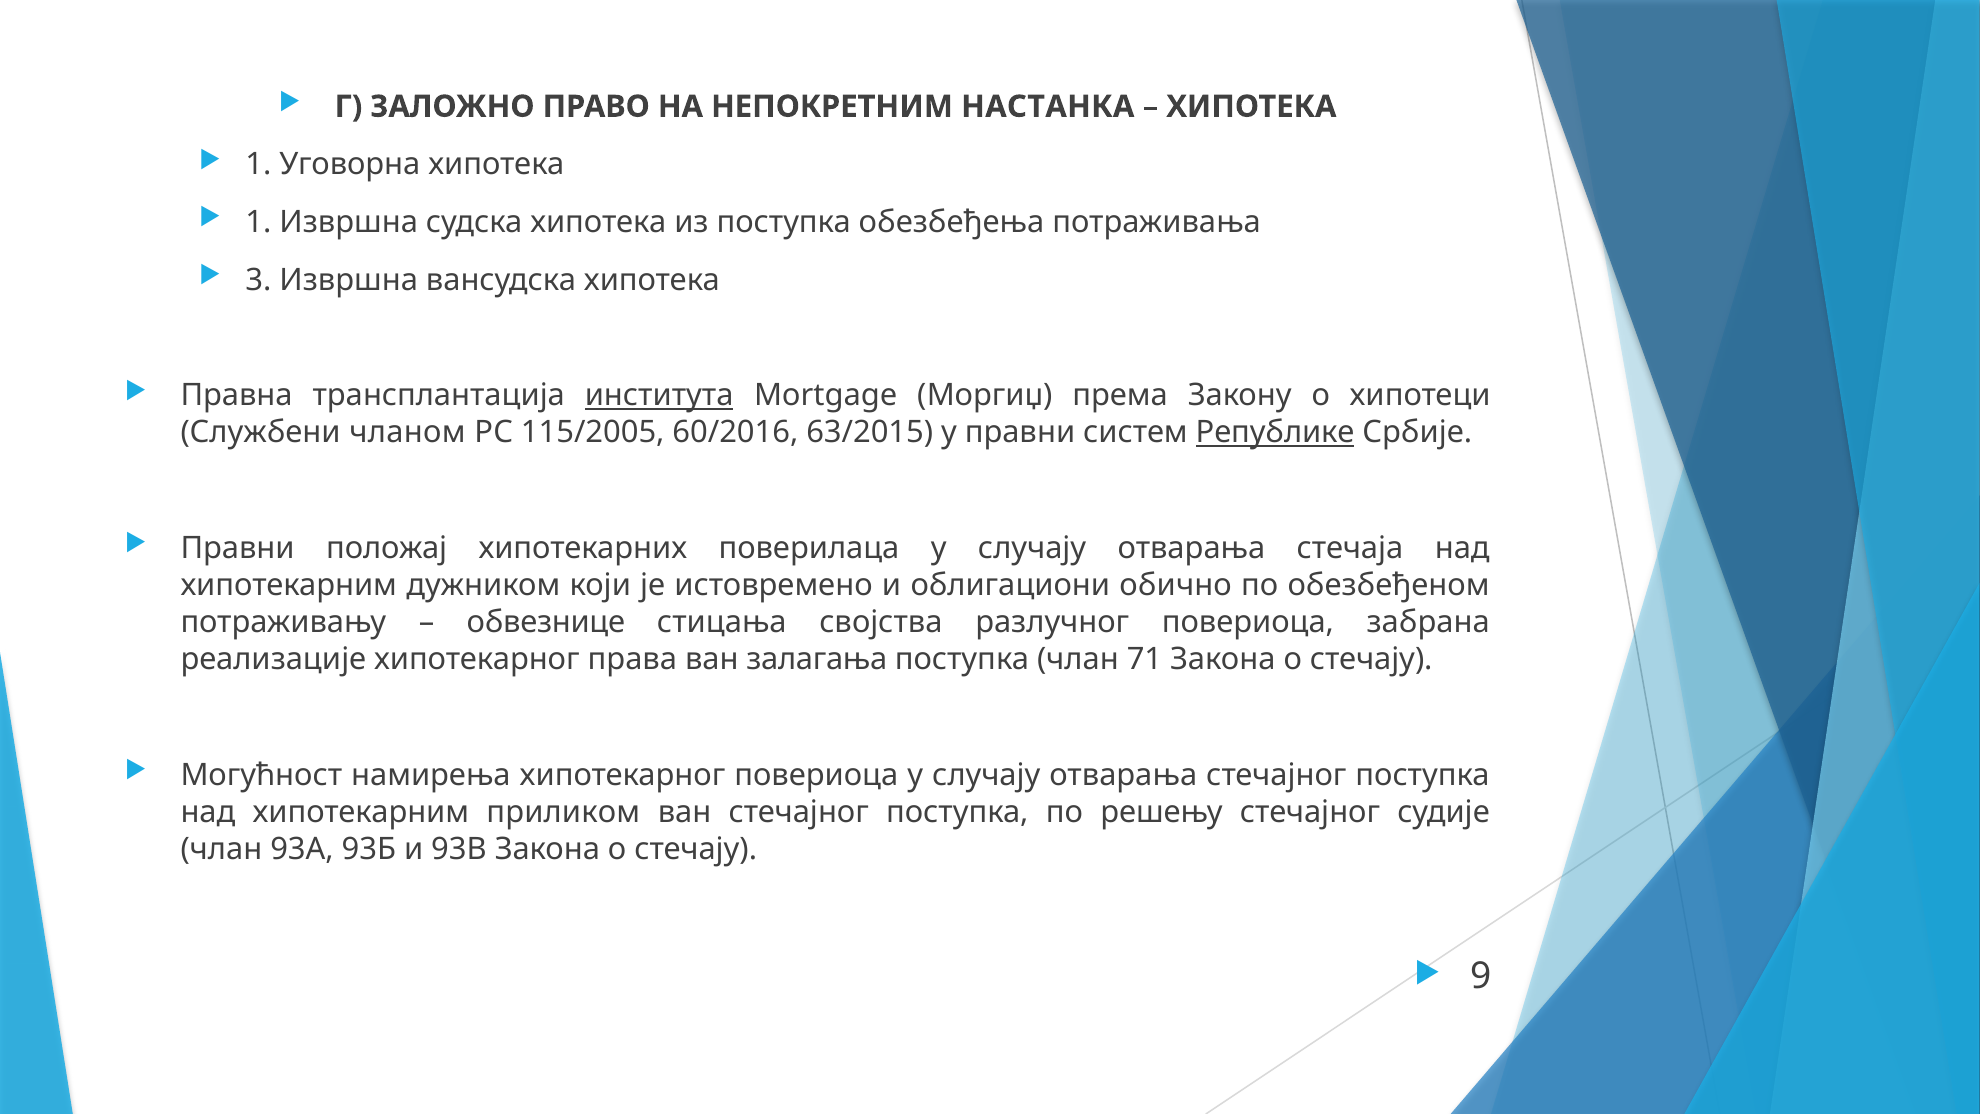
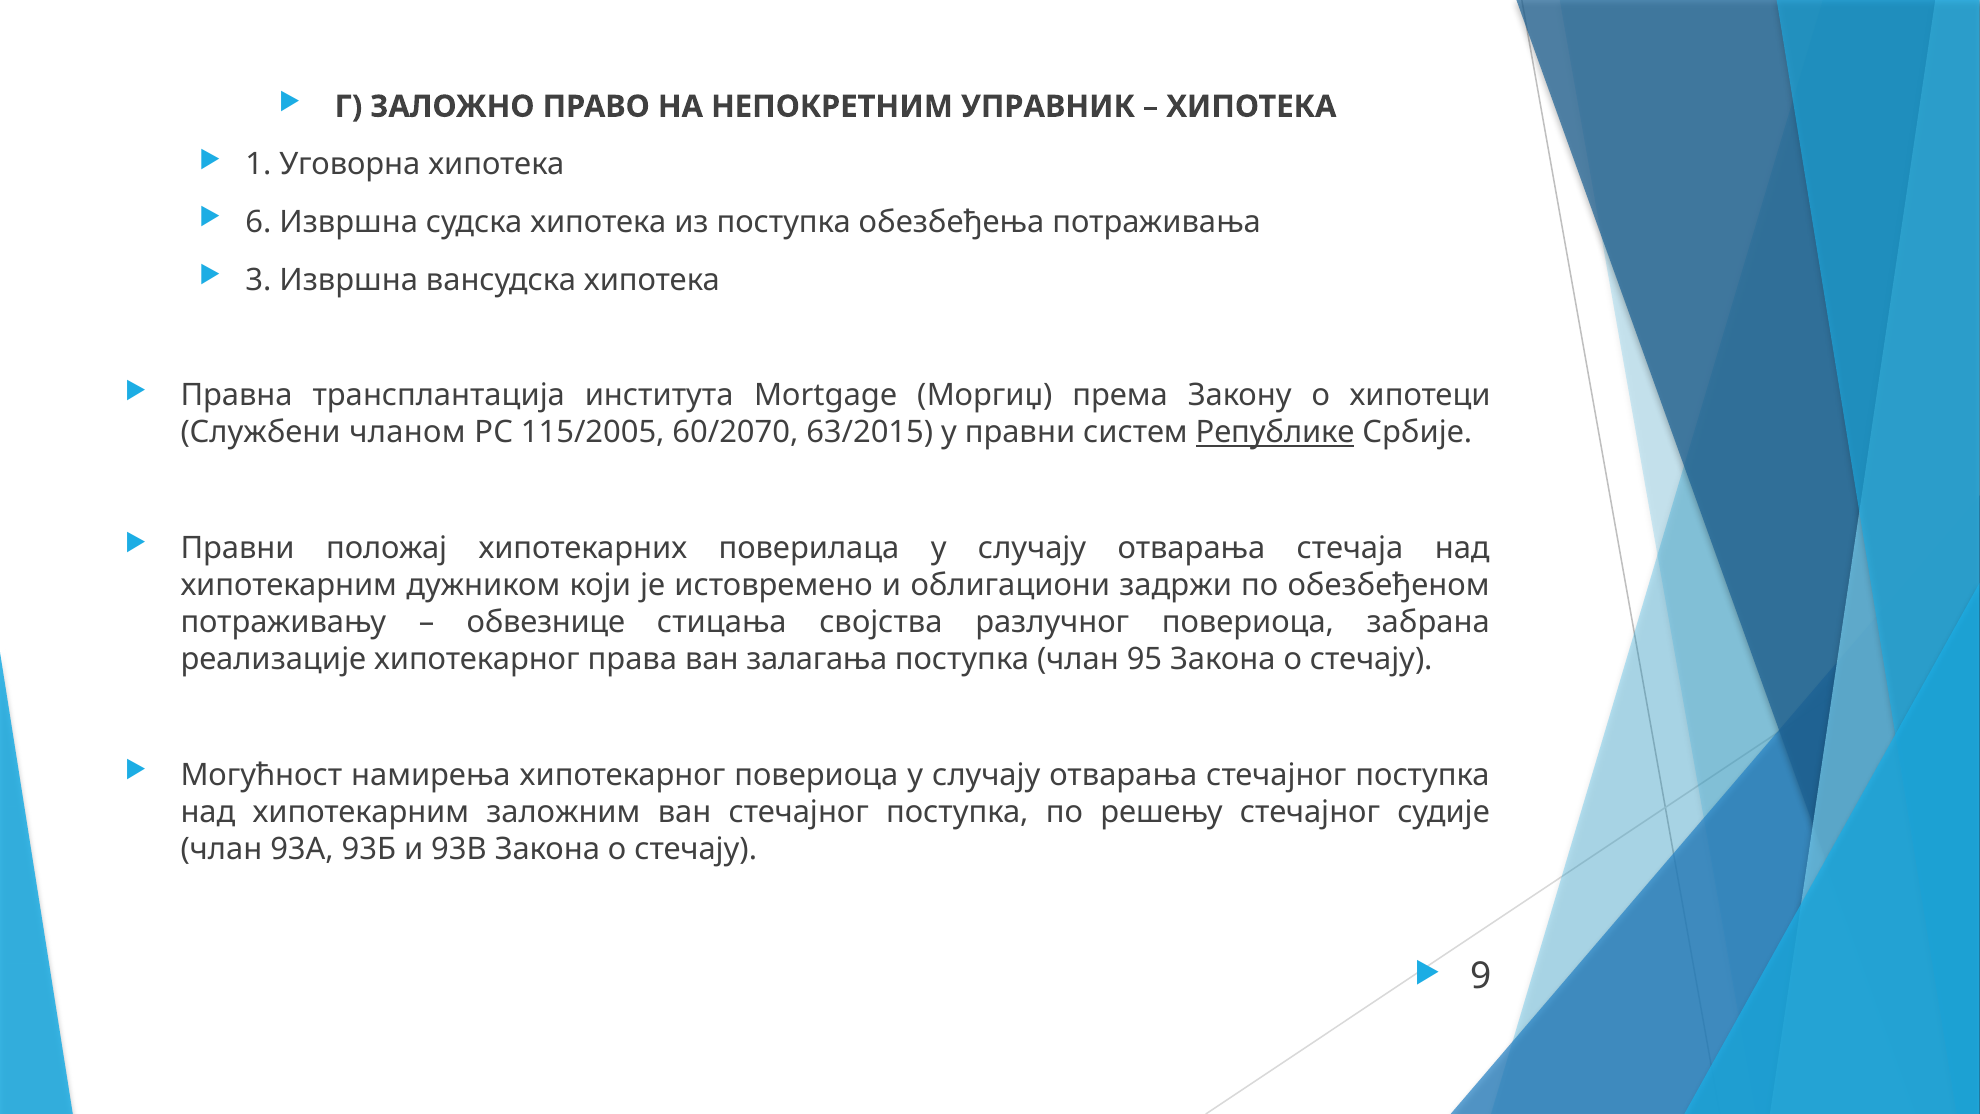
НАСТАНКА: НАСТАНКА -> УПРАВНИК (1048, 107)
1: 1 -> 6 (258, 222)
института underline: present -> none (659, 395)
60/2016: 60/2016 -> 60/2070 (735, 432)
обично: обично -> задржи (1176, 585)
71: 71 -> 95 (1144, 659)
приликом: приликом -> заложним (563, 812)
